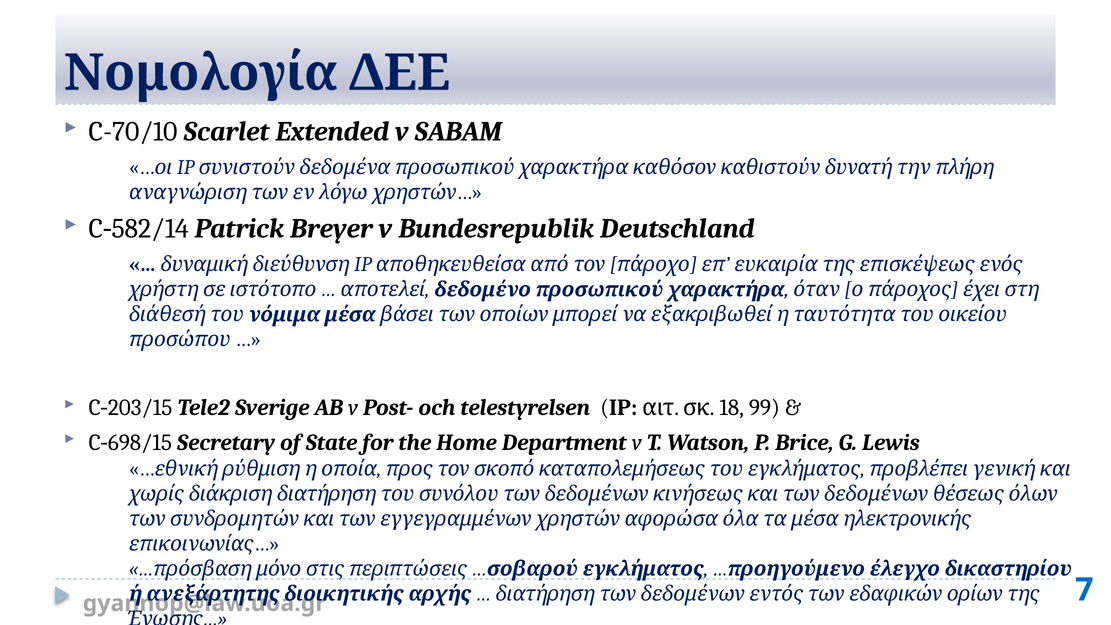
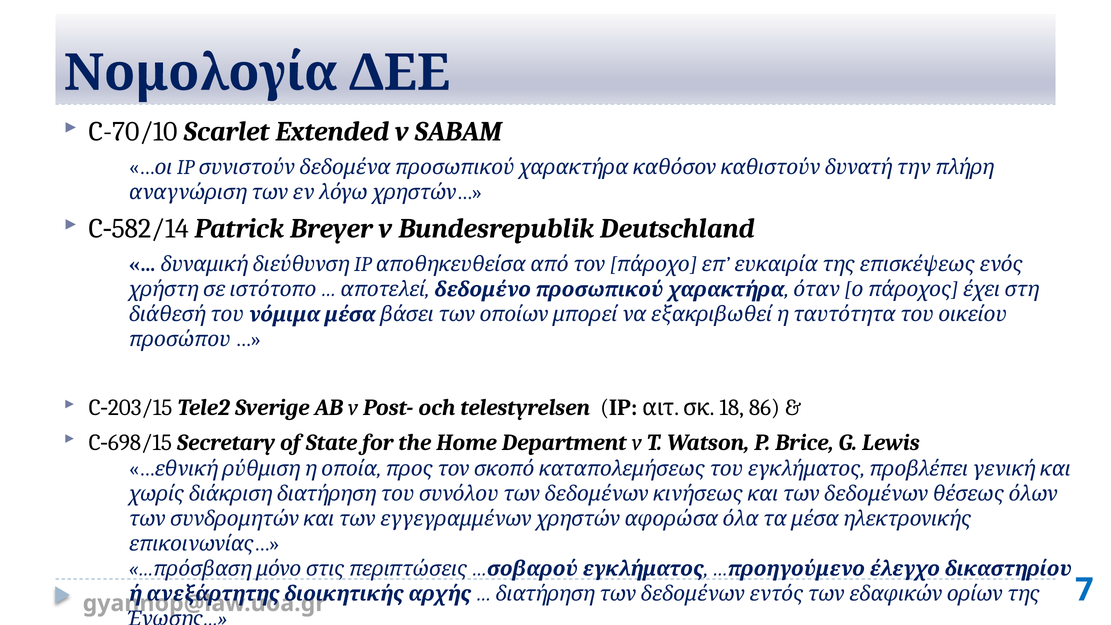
99: 99 -> 86 (764, 408)
